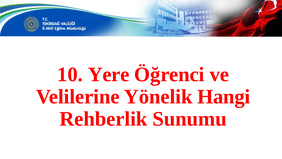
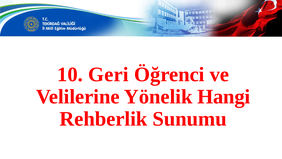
Yere: Yere -> Geri (108, 74)
